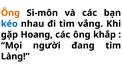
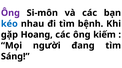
Ông colour: orange -> purple (10, 13)
vắng: vắng -> bệnh (90, 24)
khắp: khắp -> kiếm (104, 35)
Làng: Làng -> Sáng (15, 57)
